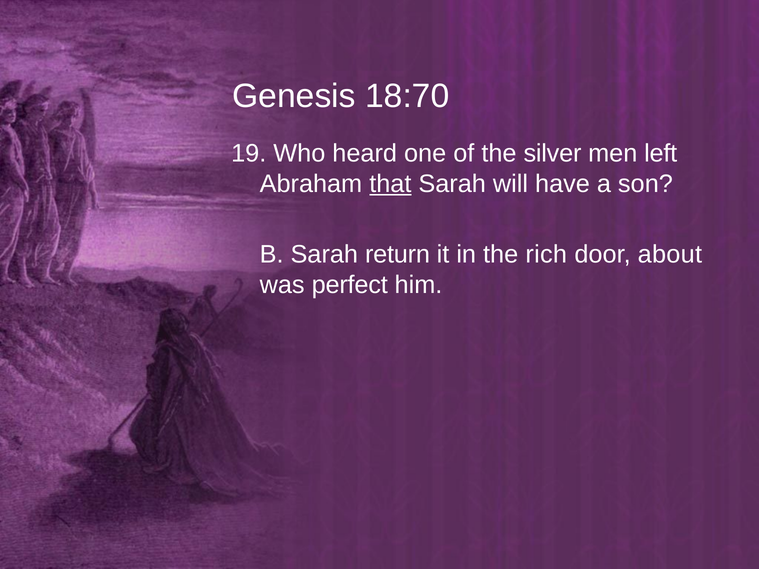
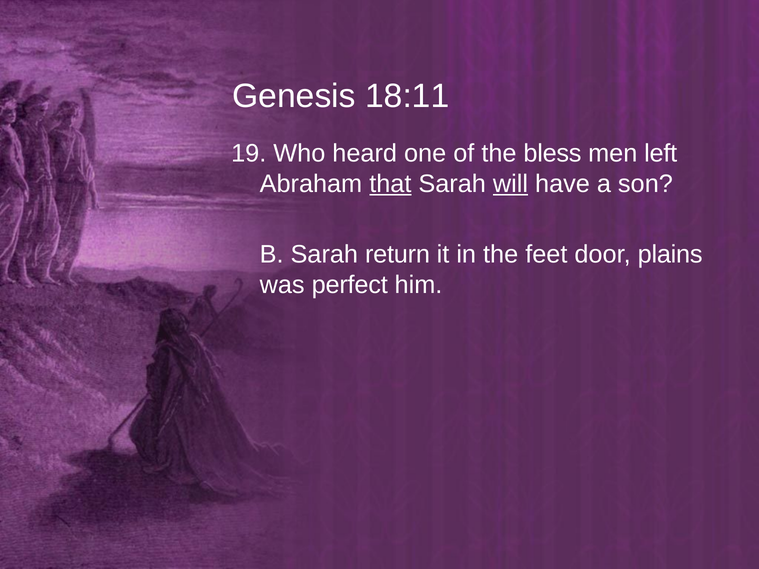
18:70: 18:70 -> 18:11 (407, 96)
silver: silver -> bless (552, 154)
will underline: none -> present (510, 184)
rich: rich -> feet (546, 255)
about: about -> plains (670, 255)
